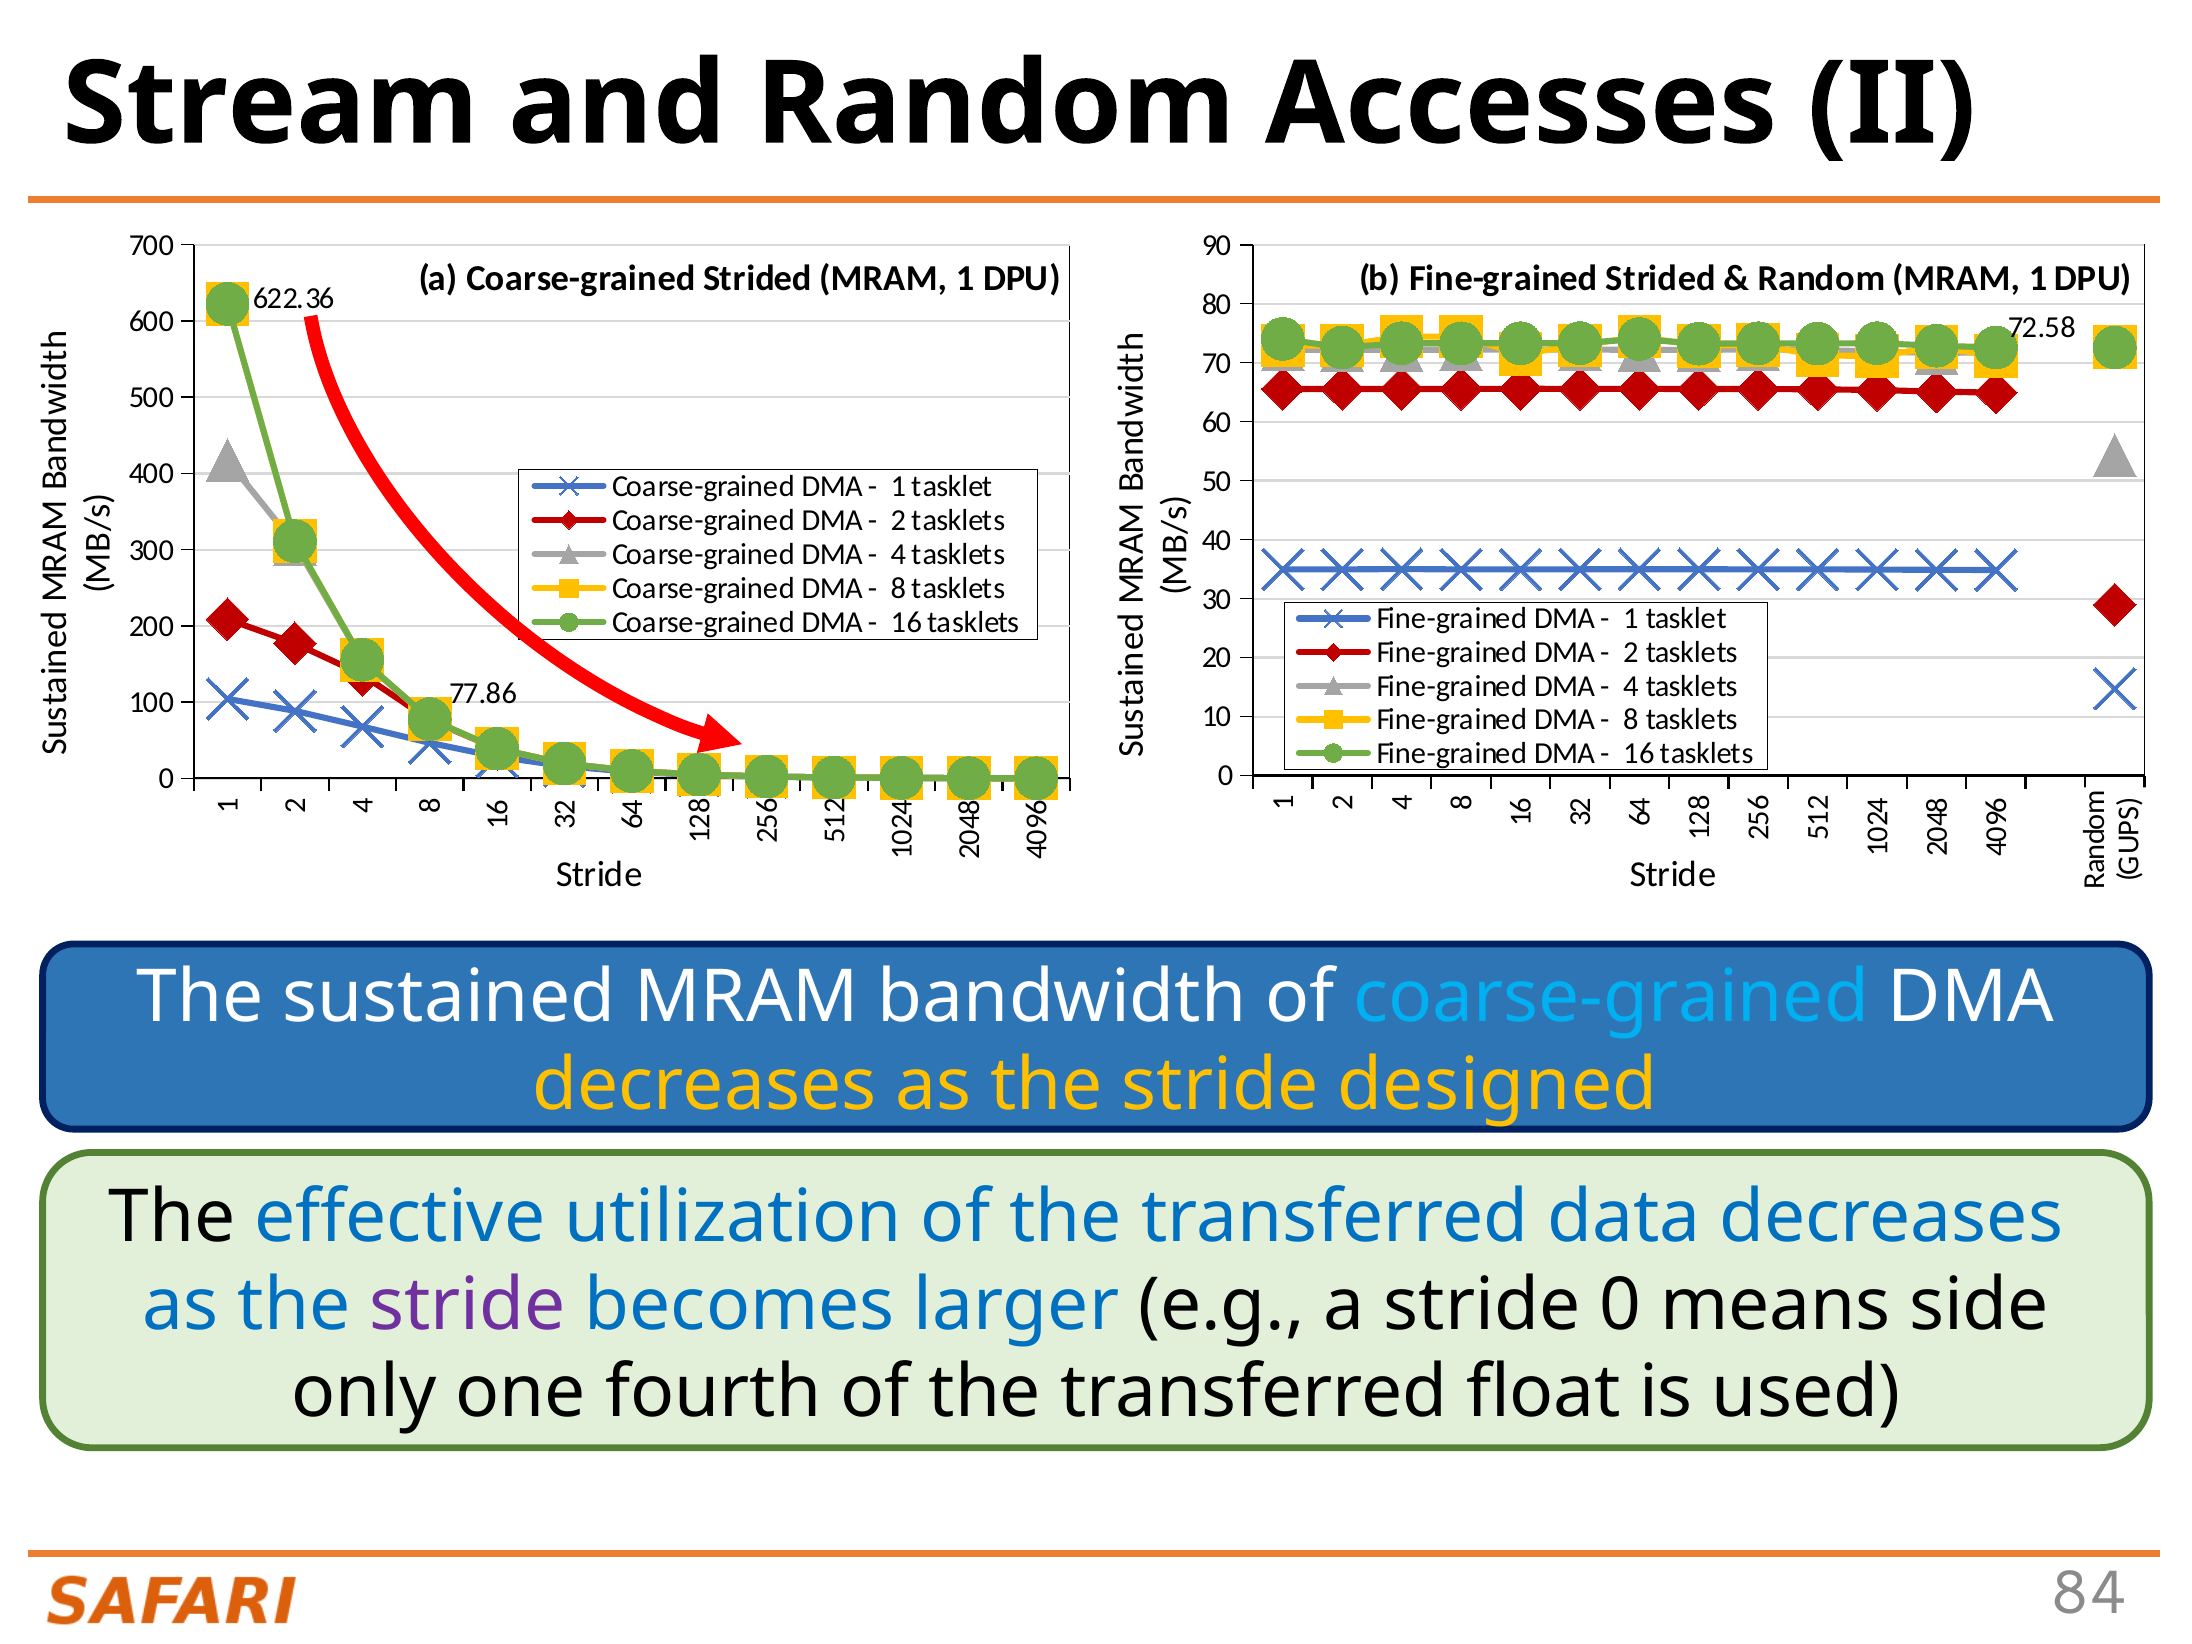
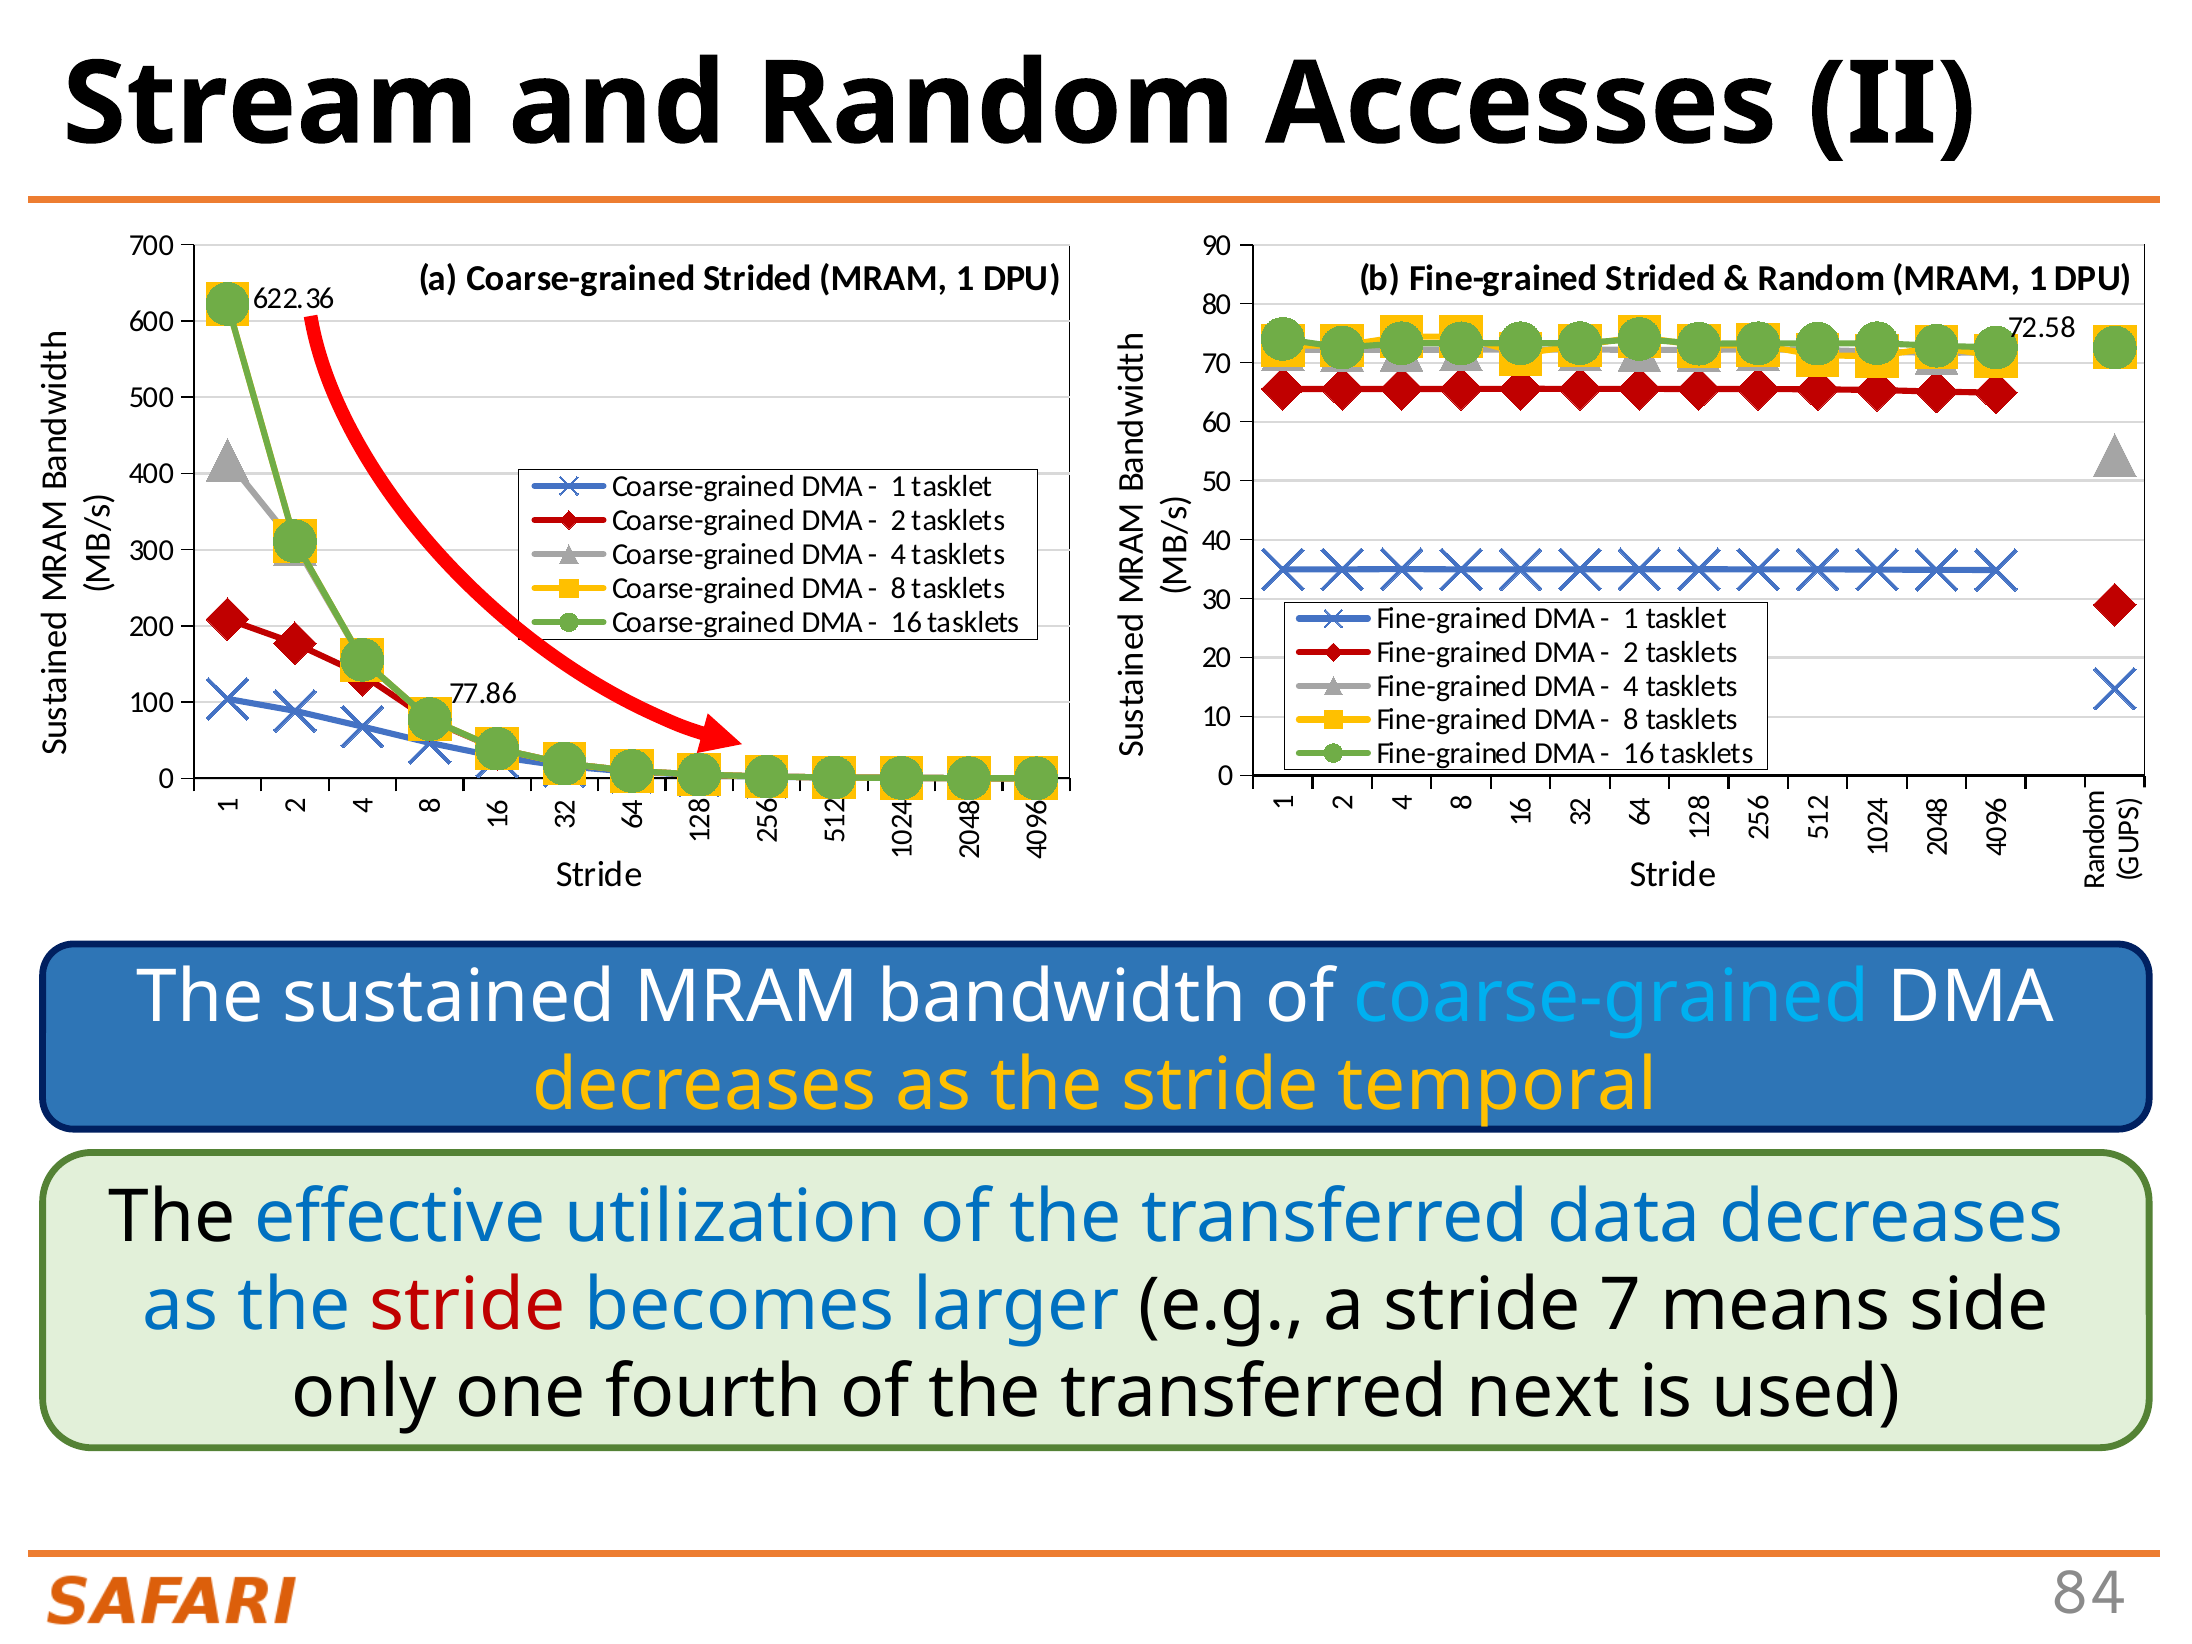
designed: designed -> temporal (1498, 1086)
stride colour: purple -> red (468, 1305)
stride 0: 0 -> 7 (1620, 1305)
float: float -> next (1543, 1393)
